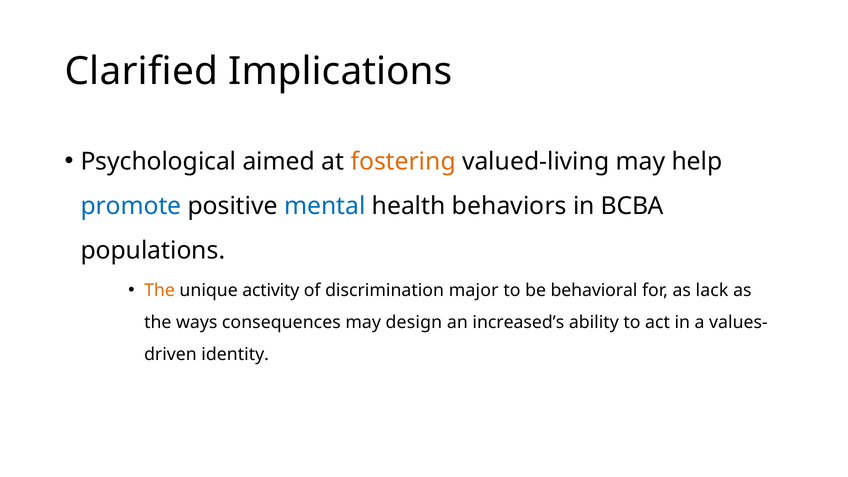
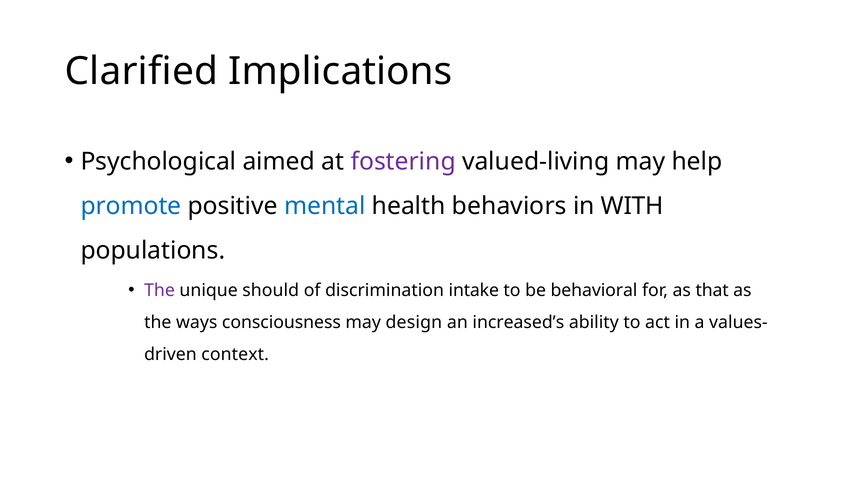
fostering colour: orange -> purple (403, 162)
BCBA: BCBA -> WITH (632, 206)
The colour: orange -> purple (160, 291)
activity: activity -> should (271, 291)
major: major -> intake (474, 291)
lack: lack -> that (712, 291)
consequences: consequences -> consciousness (281, 322)
identity: identity -> context (235, 354)
